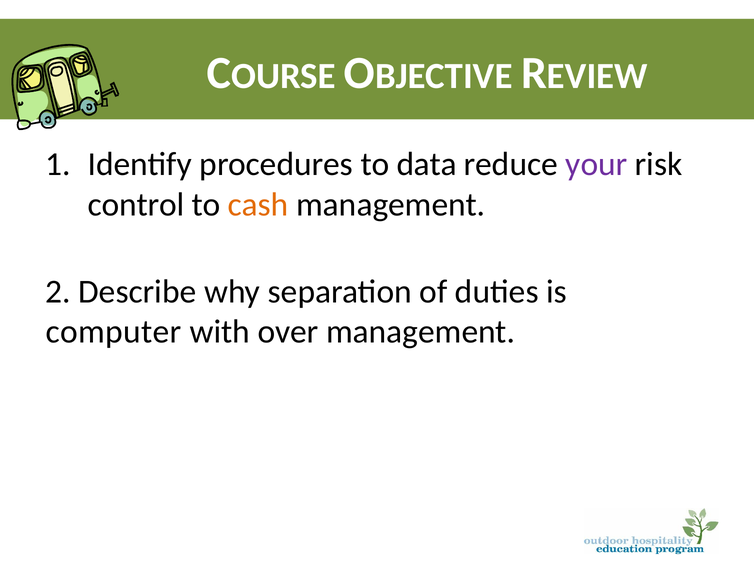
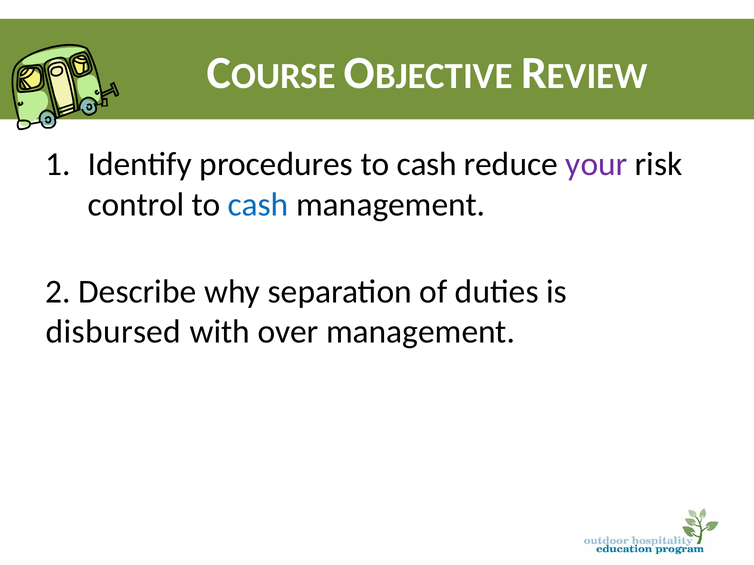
procedures to data: data -> cash (427, 164)
cash colour: orange -> blue (258, 205)
computer: computer -> disbursed (113, 332)
